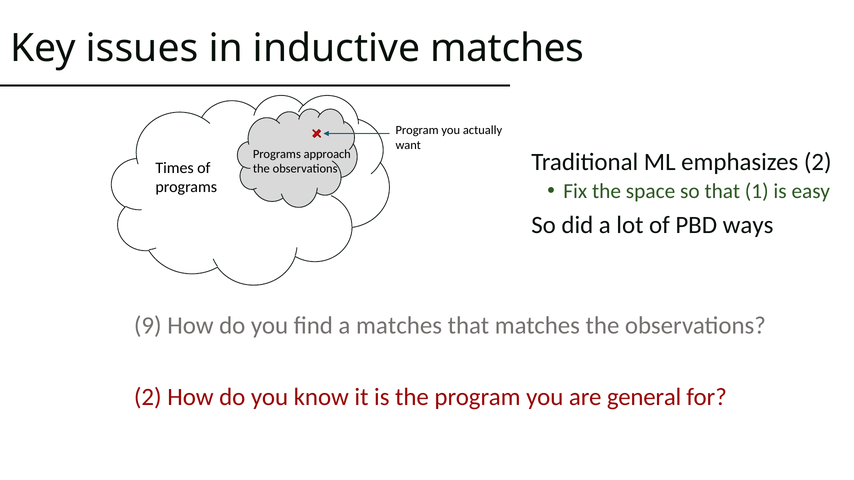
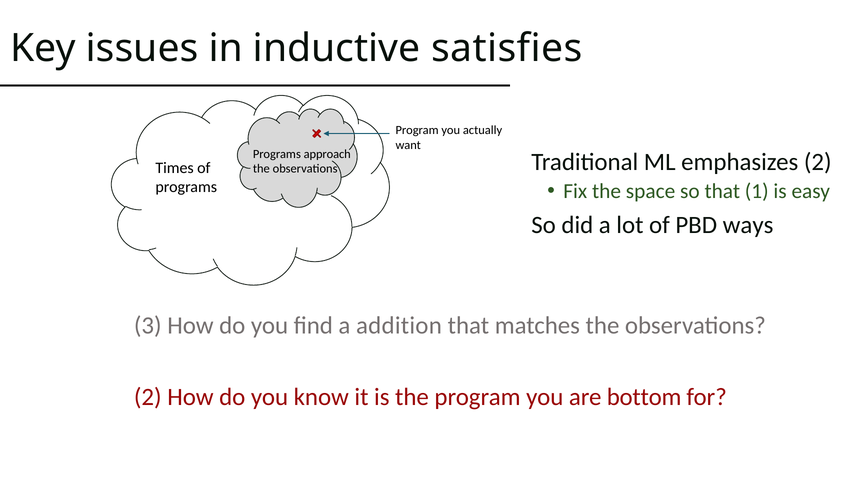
inductive matches: matches -> satisfies (507, 48)
9: 9 -> 3 (148, 326)
a matches: matches -> addition (399, 326)
general: general -> bottom (644, 397)
